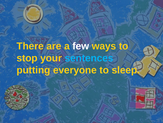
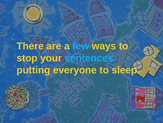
few colour: white -> light blue (81, 46)
